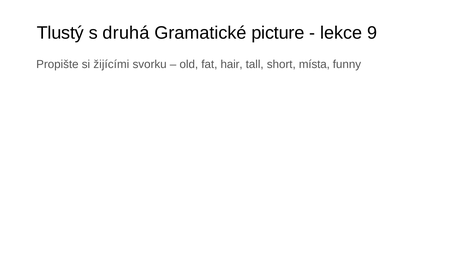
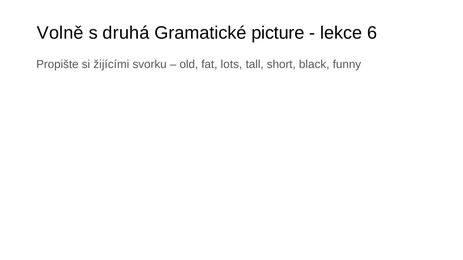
Tlustý: Tlustý -> Volně (60, 33)
9: 9 -> 6 (372, 33)
hair: hair -> lots (231, 64)
místa: místa -> black (314, 64)
